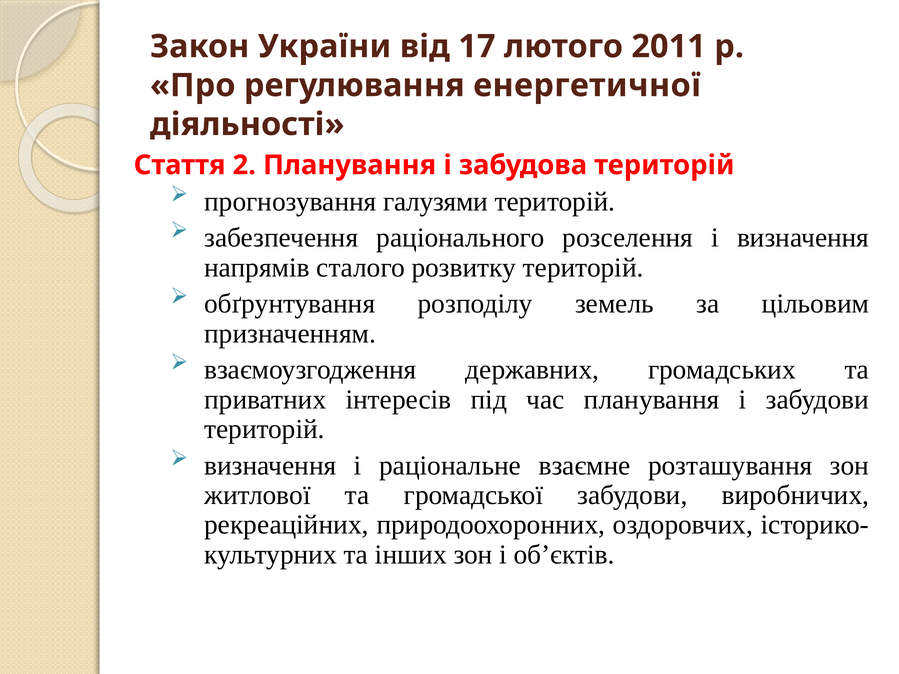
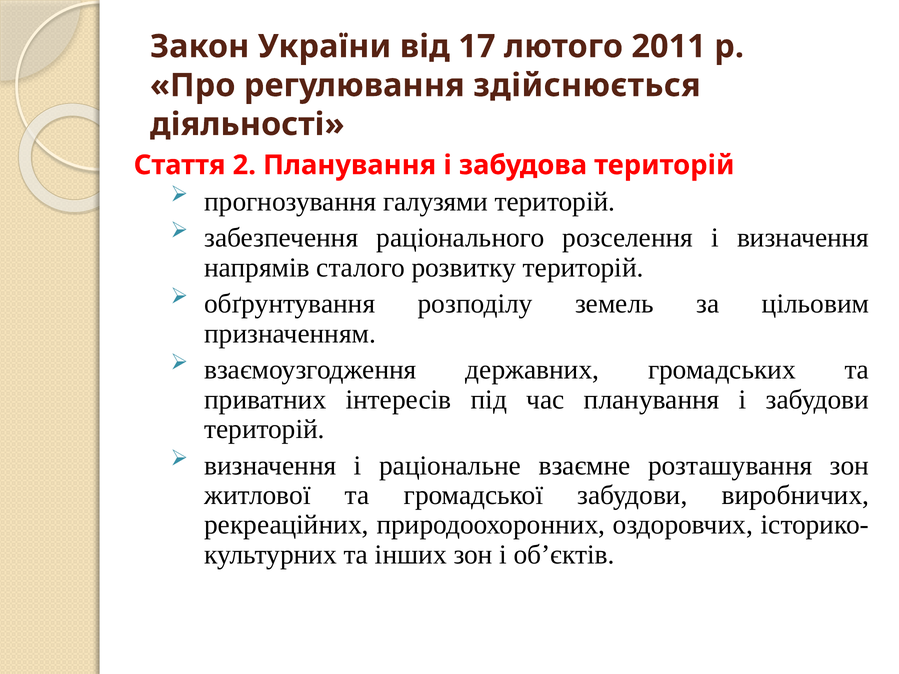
енергетичної: енергетичної -> здійснюється (587, 85)
